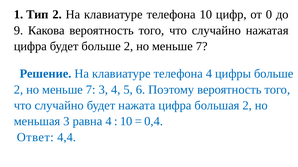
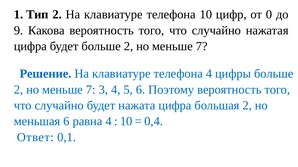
меньшая 3: 3 -> 6 (66, 122)
4,4: 4,4 -> 0,1 (67, 138)
